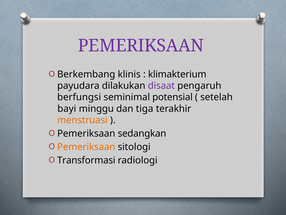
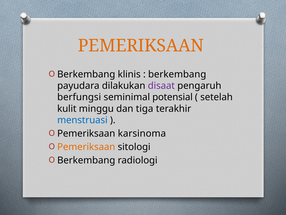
PEMERIKSAAN colour: purple -> orange (141, 46)
klimakterium: klimakterium -> berkembang (177, 74)
bayi: bayi -> kulit (67, 108)
menstruasi colour: orange -> blue (82, 120)
sedangkan: sedangkan -> karsinoma (142, 133)
Transformasi: Transformasi -> Berkembang (86, 160)
